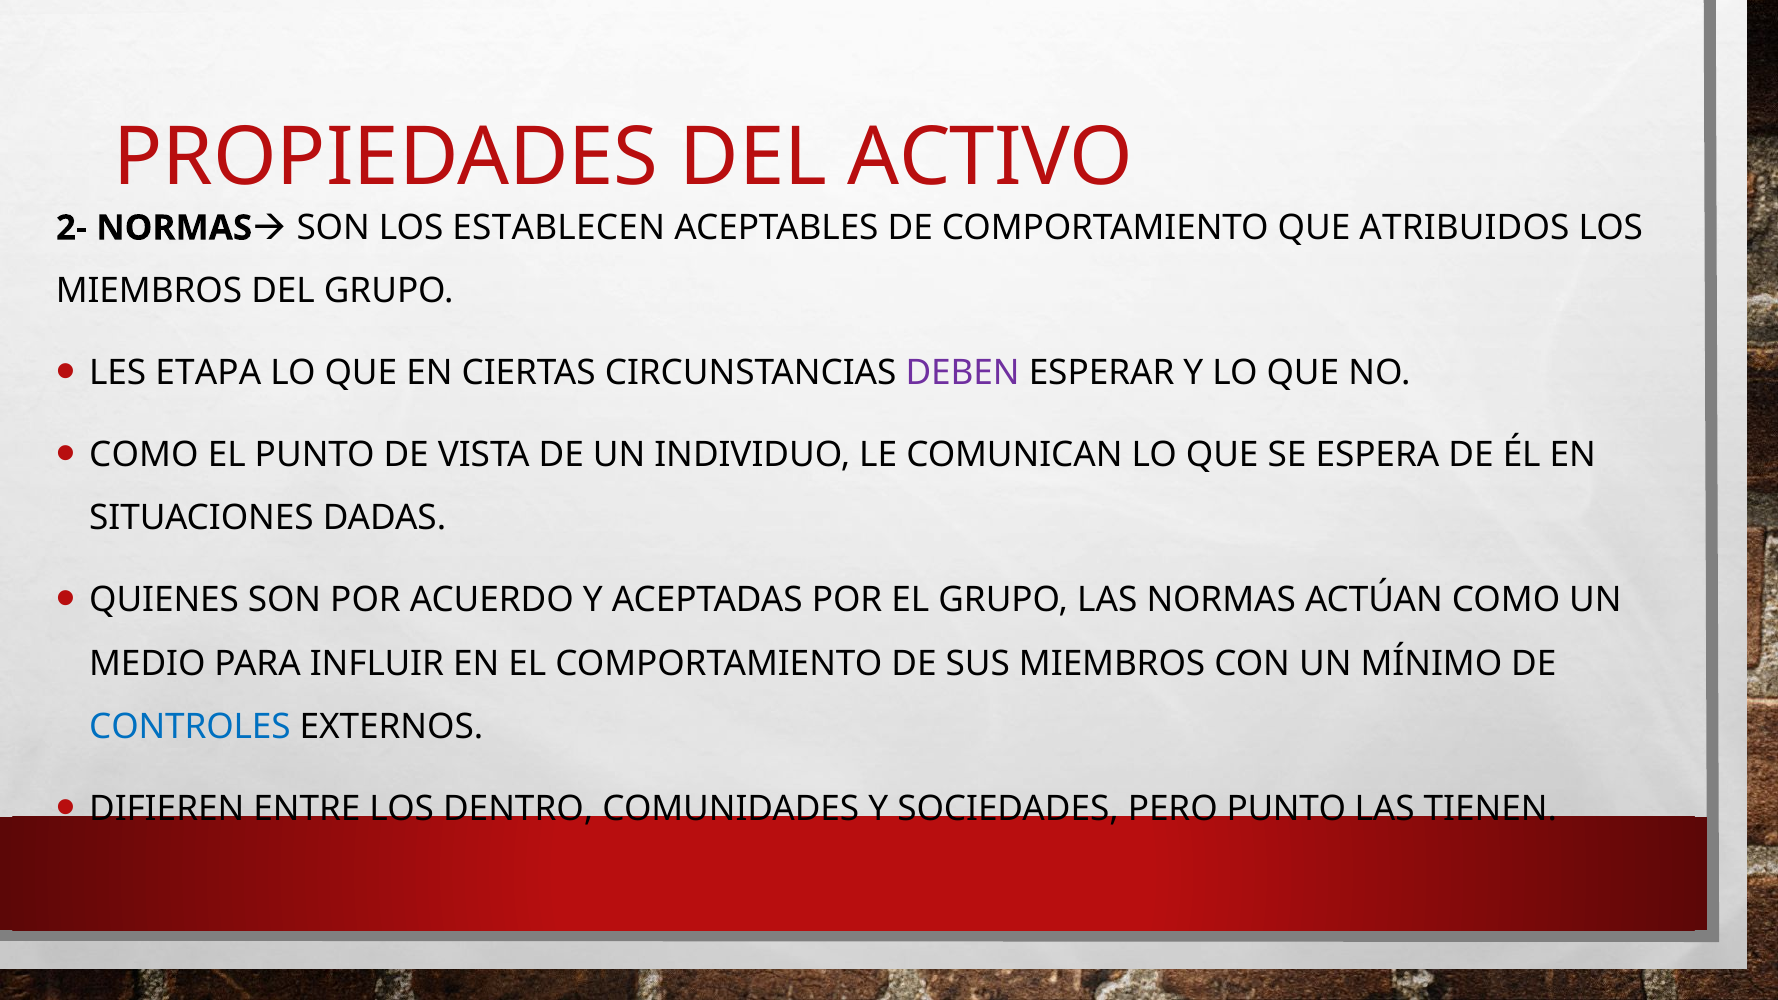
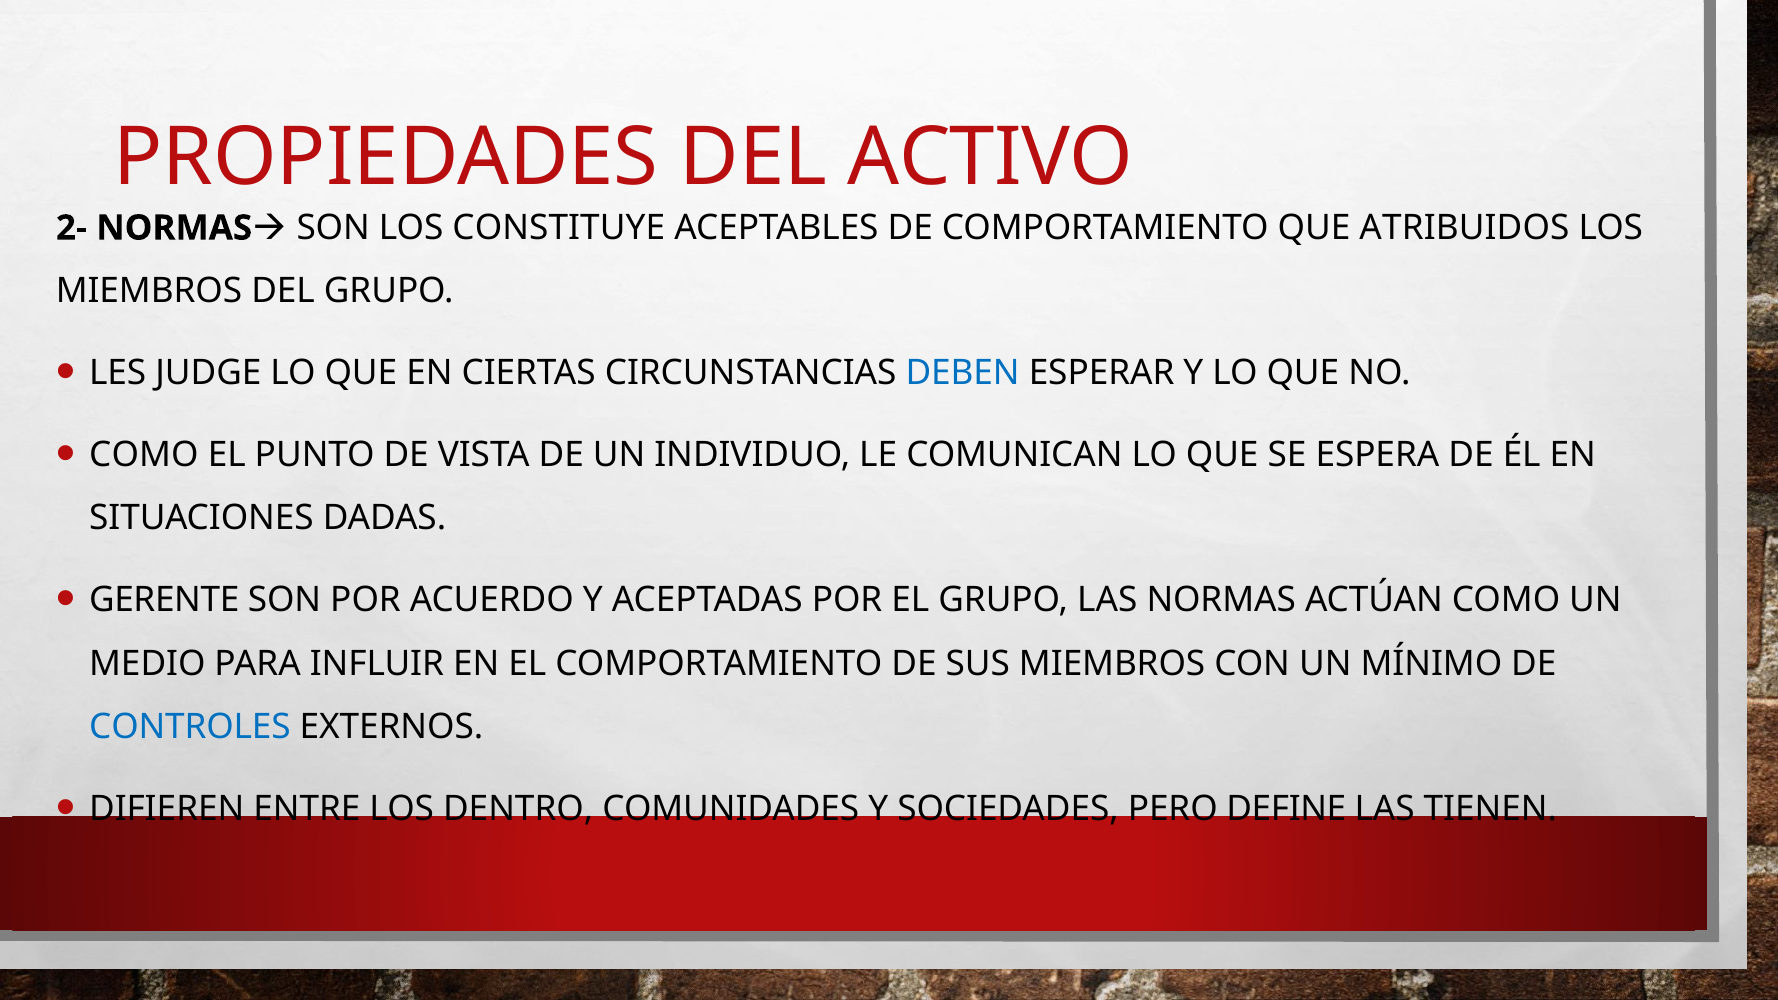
ESTABLECEN: ESTABLECEN -> CONSTITUYE (559, 228)
ETAPA: ETAPA -> JUDGE (208, 373)
DEBEN colour: purple -> blue (963, 373)
QUIENES: QUIENES -> GERENTE (164, 600)
PERO PUNTO: PUNTO -> DEFINE (1286, 809)
